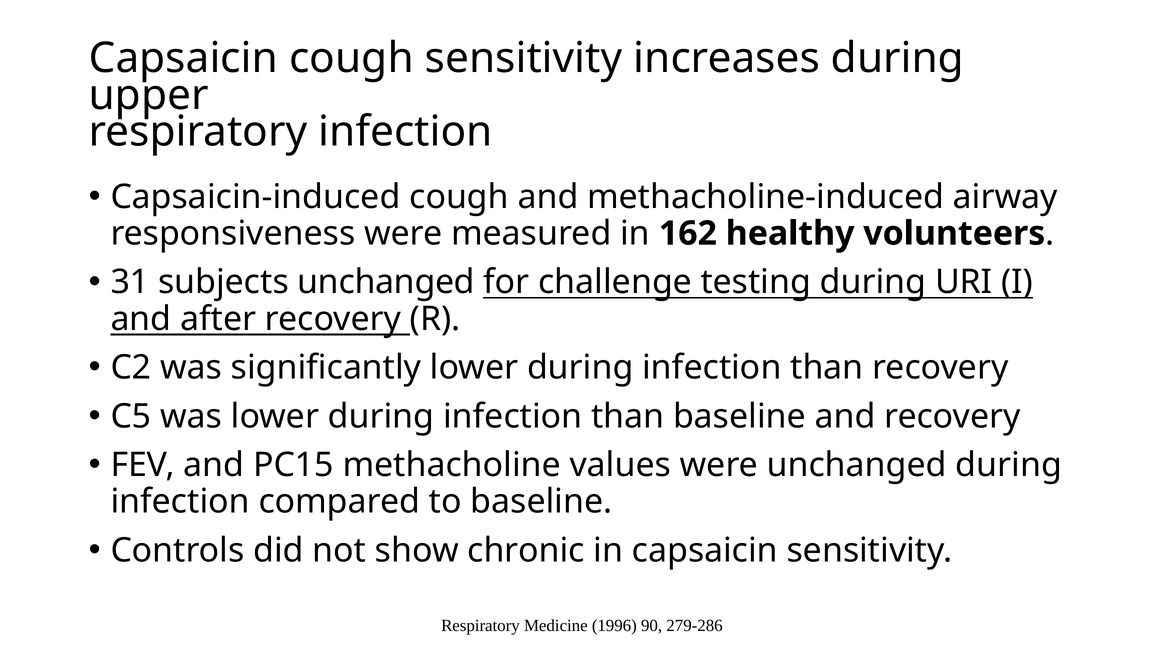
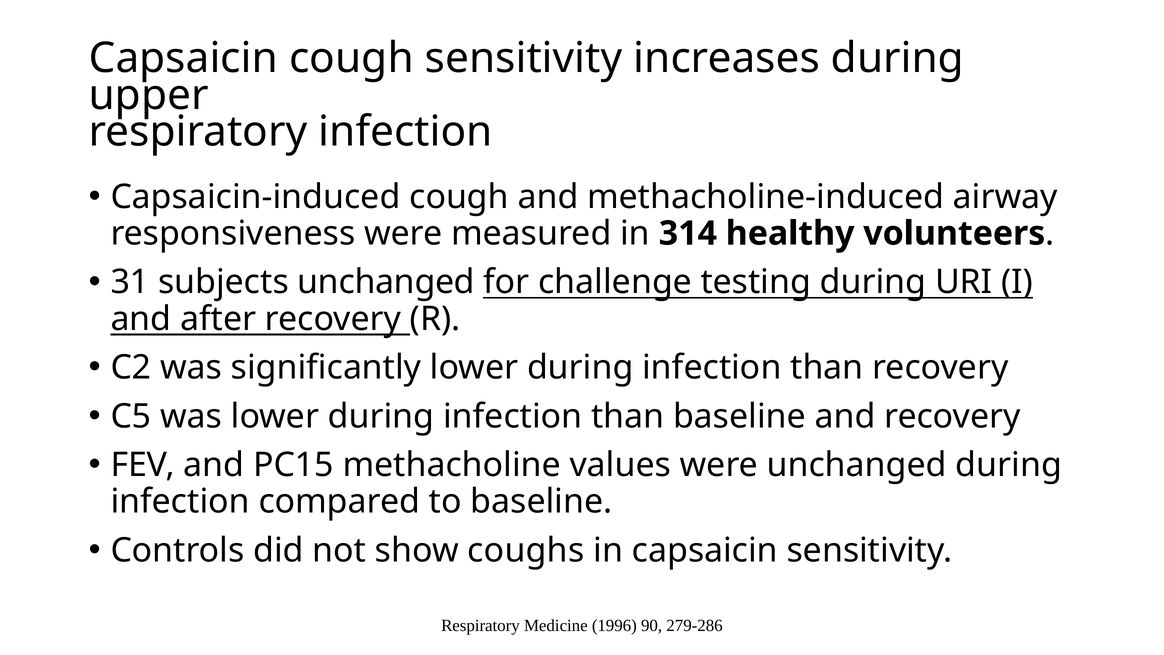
162: 162 -> 314 (688, 233)
chronic: chronic -> coughs (526, 550)
